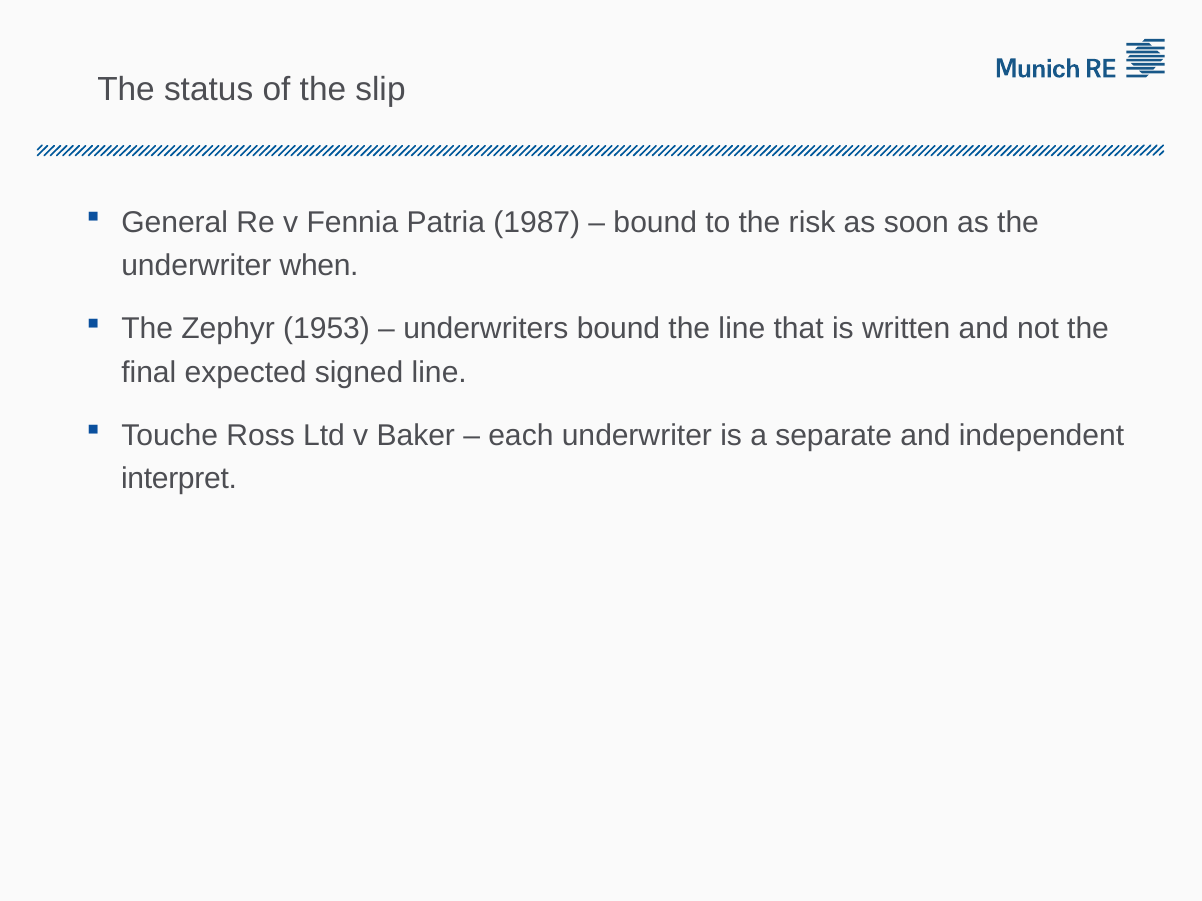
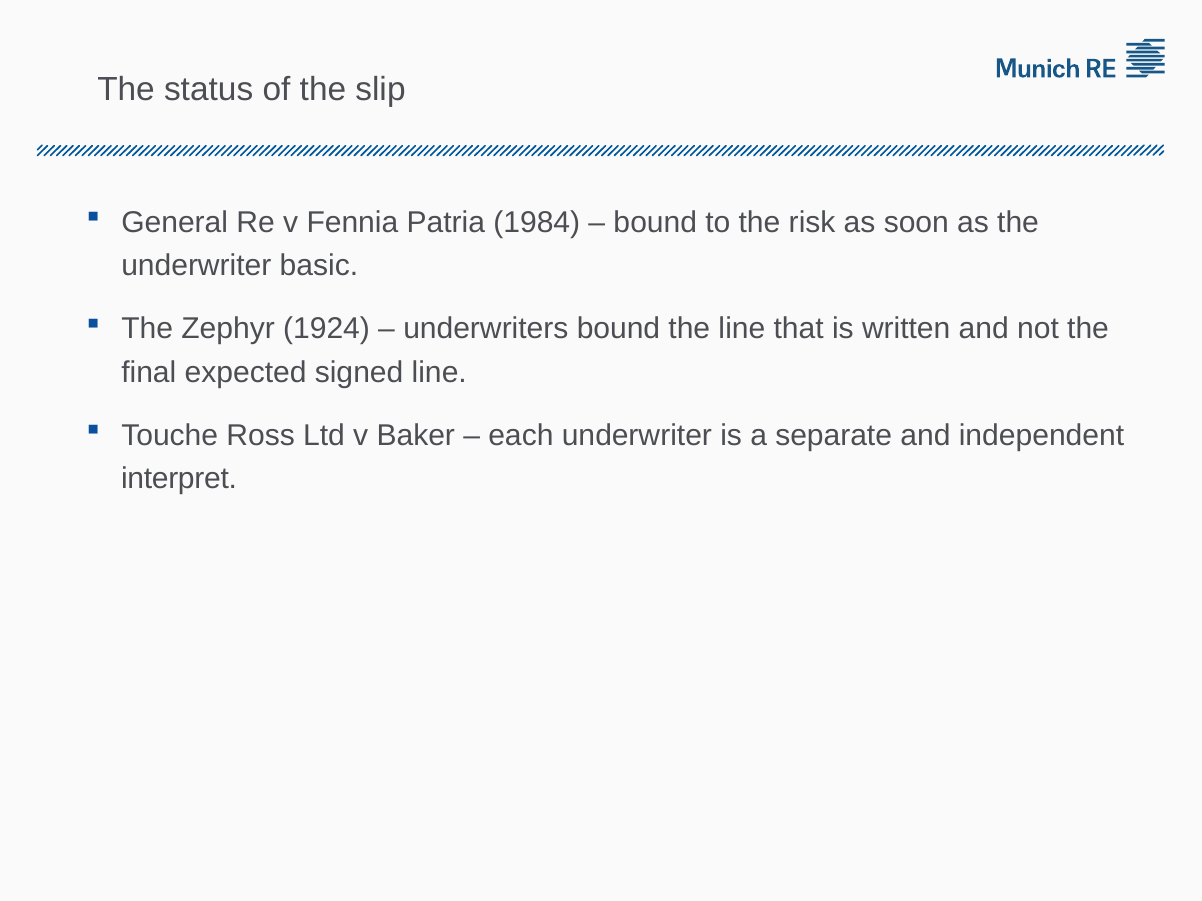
1987: 1987 -> 1984 (537, 223)
when: when -> basic (319, 266)
1953: 1953 -> 1924 (327, 329)
